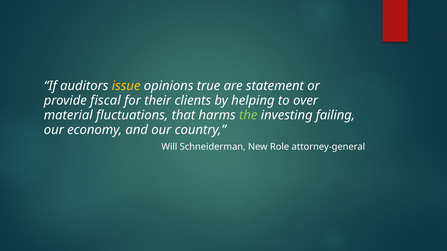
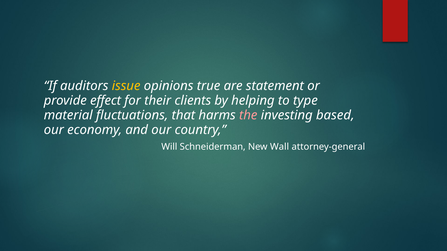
fiscal: fiscal -> effect (106, 101)
over: over -> type (305, 101)
the colour: light green -> pink (248, 116)
failing: failing -> based (335, 116)
Role: Role -> Wall (280, 147)
